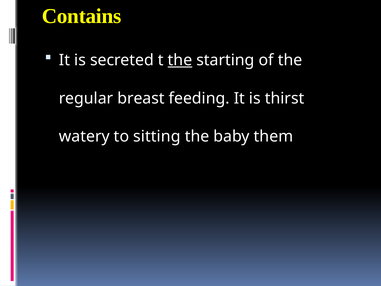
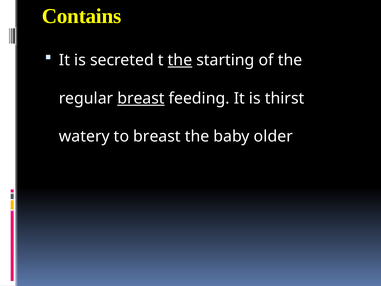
breast underline: none -> present (141, 98)
to sitting: sitting -> breast (157, 136)
them: them -> older (273, 136)
